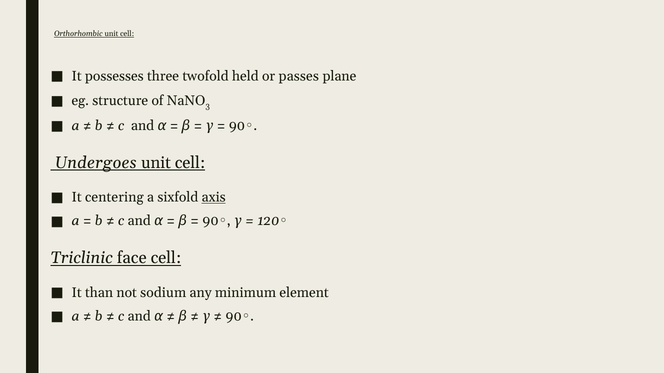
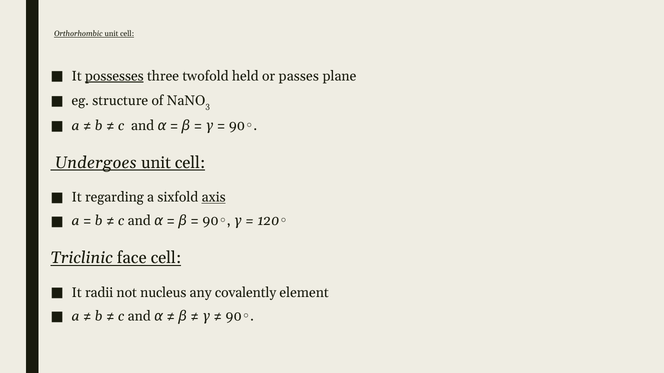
possesses underline: none -> present (114, 76)
centering: centering -> regarding (114, 198)
than: than -> radii (99, 293)
sodium: sodium -> nucleus (163, 293)
minimum: minimum -> covalently (246, 293)
